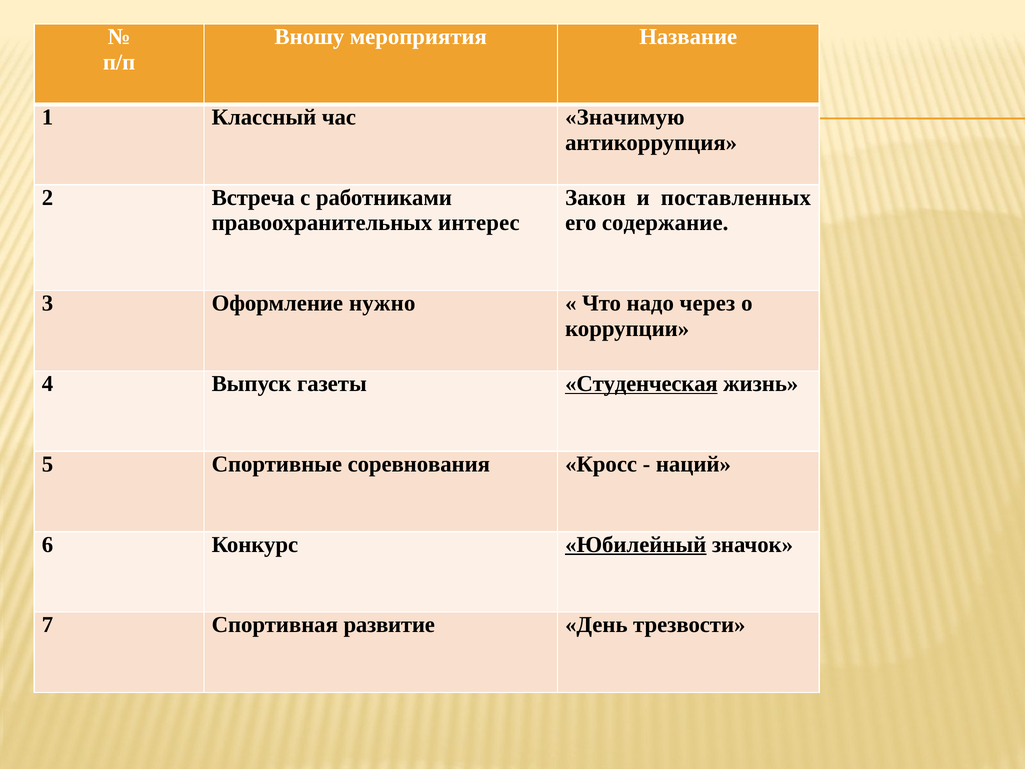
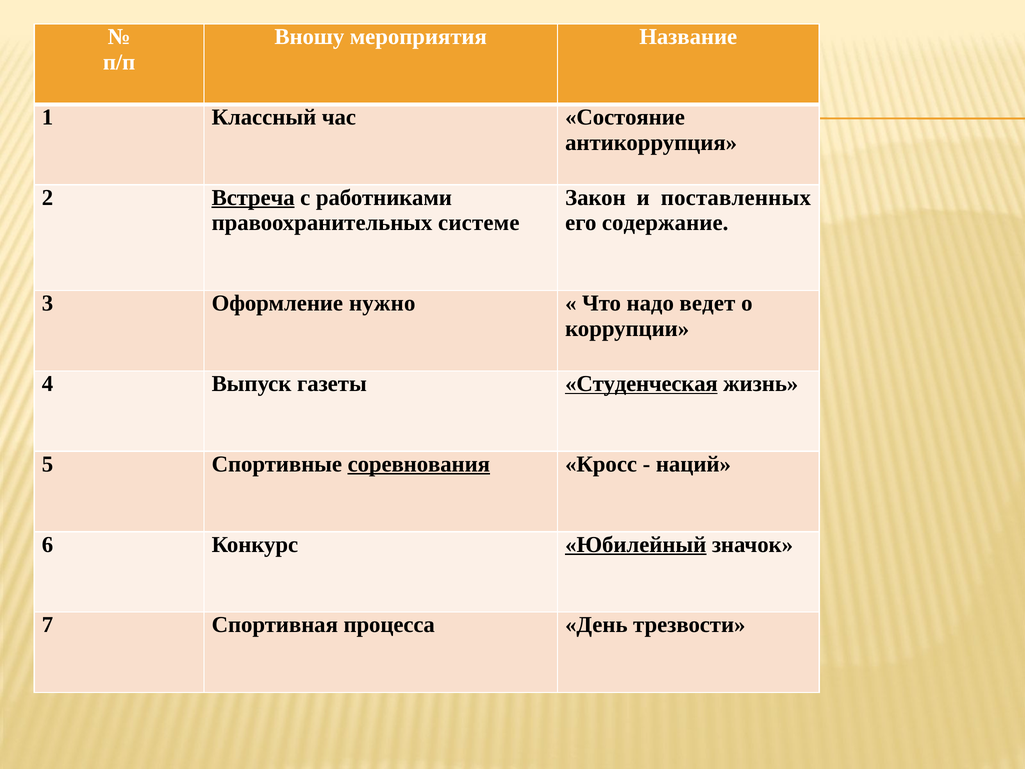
Значимую: Значимую -> Состояние (625, 117)
Встреча underline: none -> present (253, 198)
интерес: интерес -> системе (479, 223)
через: через -> ведет (707, 303)
соревнования underline: none -> present (419, 464)
развитие: развитие -> процесса (389, 625)
